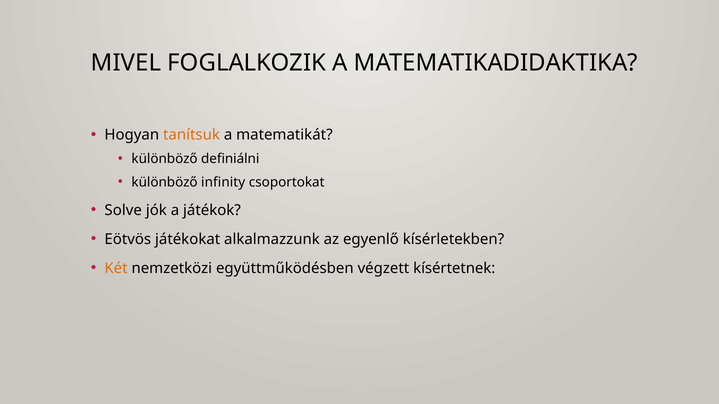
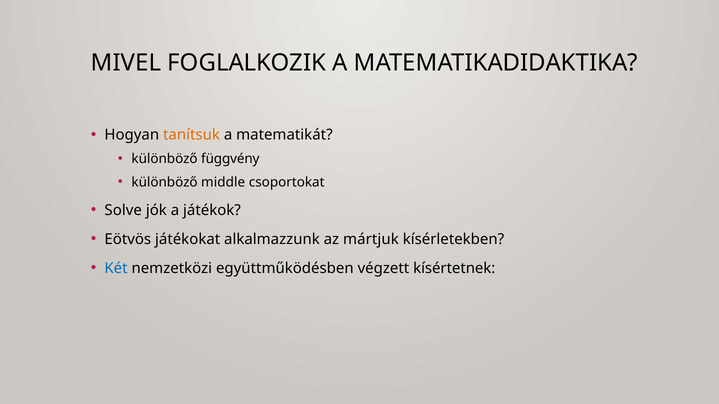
definiálni: definiálni -> függvény (230, 159)
infinity: infinity -> middle (223, 182)
egyenlő: egyenlő -> mártjuk (371, 240)
Két colour: orange -> blue (116, 269)
